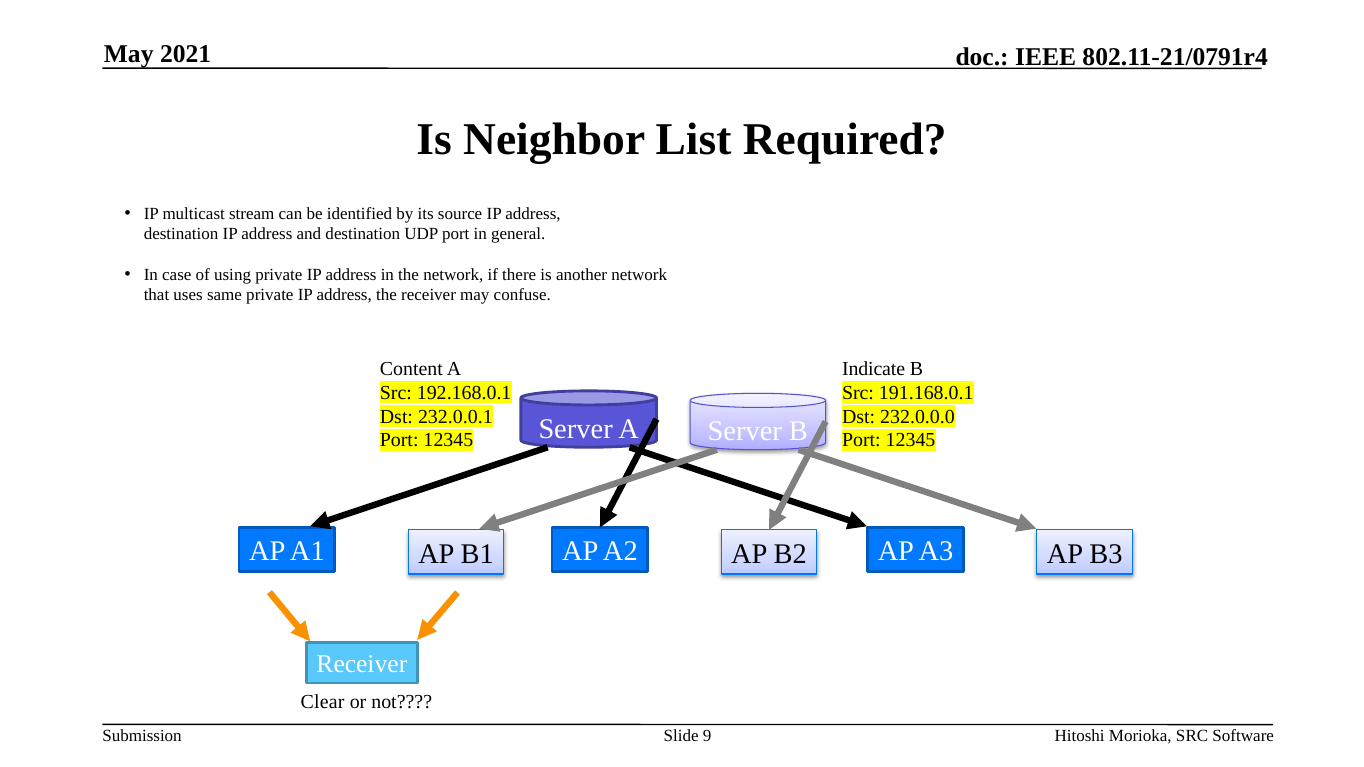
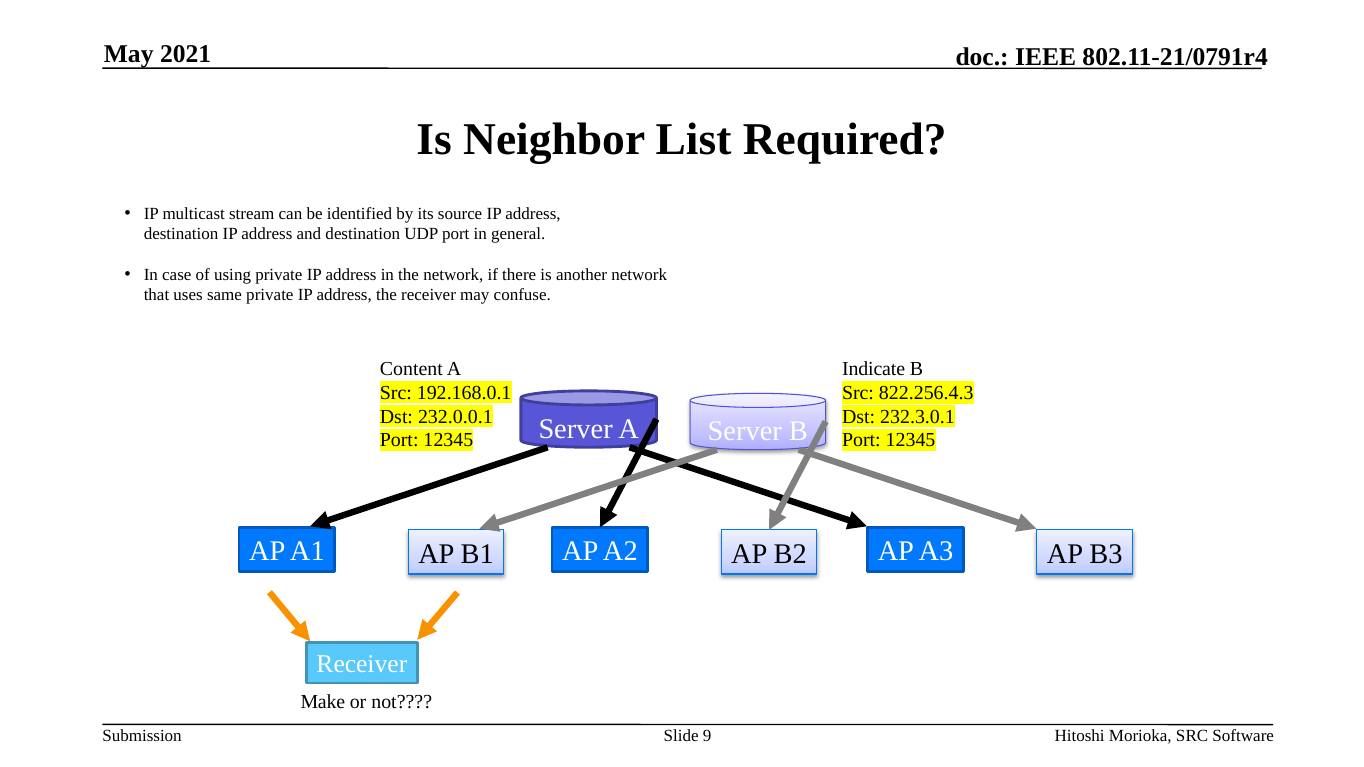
191.168.0.1: 191.168.0.1 -> 822.256.4.3 (926, 393)
232.0.0.0: 232.0.0.0 -> 232.3.0.1 (918, 417)
Clear: Clear -> Make (323, 702)
